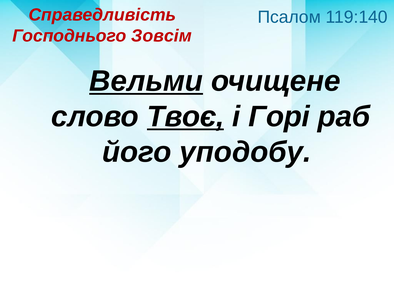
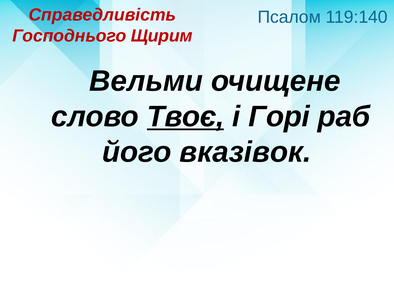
Зовсім: Зовсім -> Щирим (162, 36)
Вельми underline: present -> none (146, 81)
уподобу: уподобу -> вказівок (245, 152)
